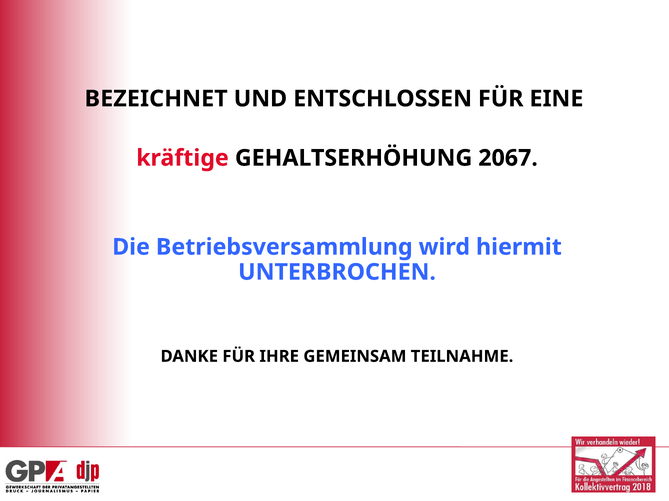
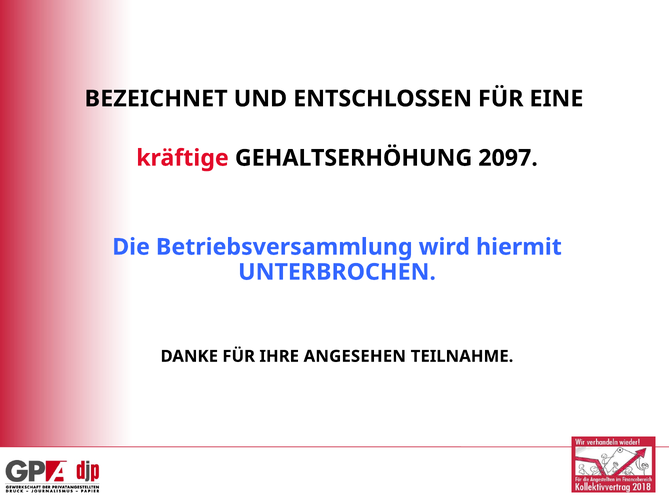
2067: 2067 -> 2097 (508, 158)
GEMEINSAM: GEMEINSAM -> ANGESEHEN (355, 357)
